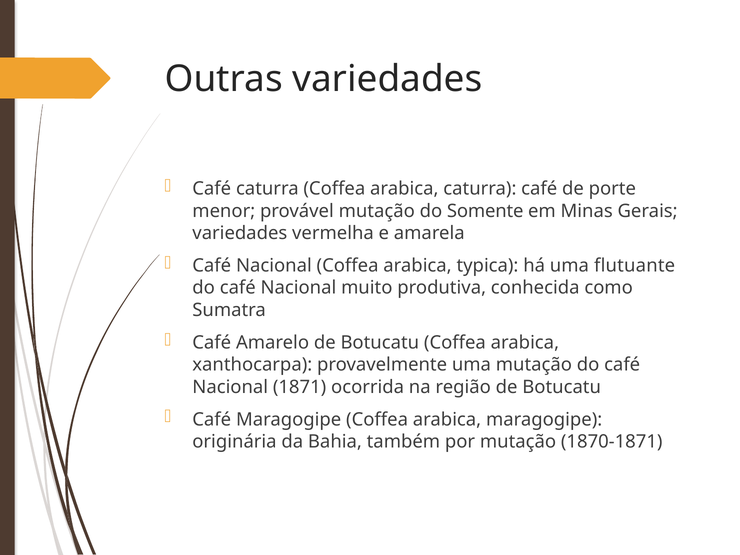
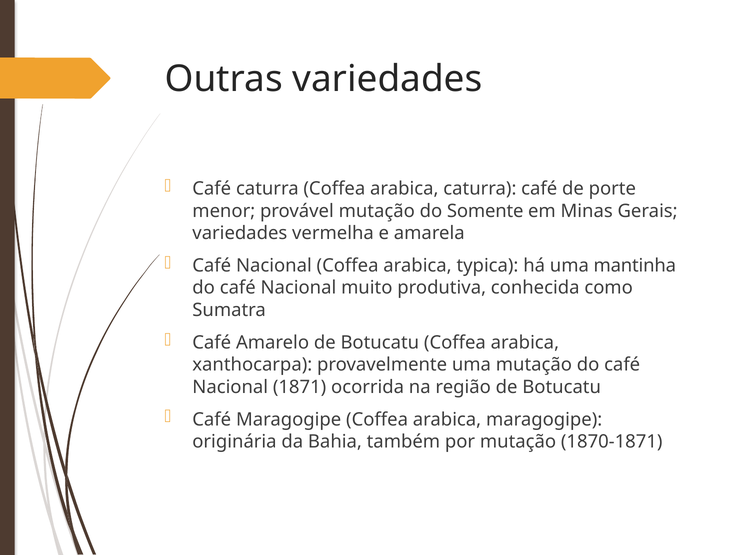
flutuante: flutuante -> mantinha (635, 266)
